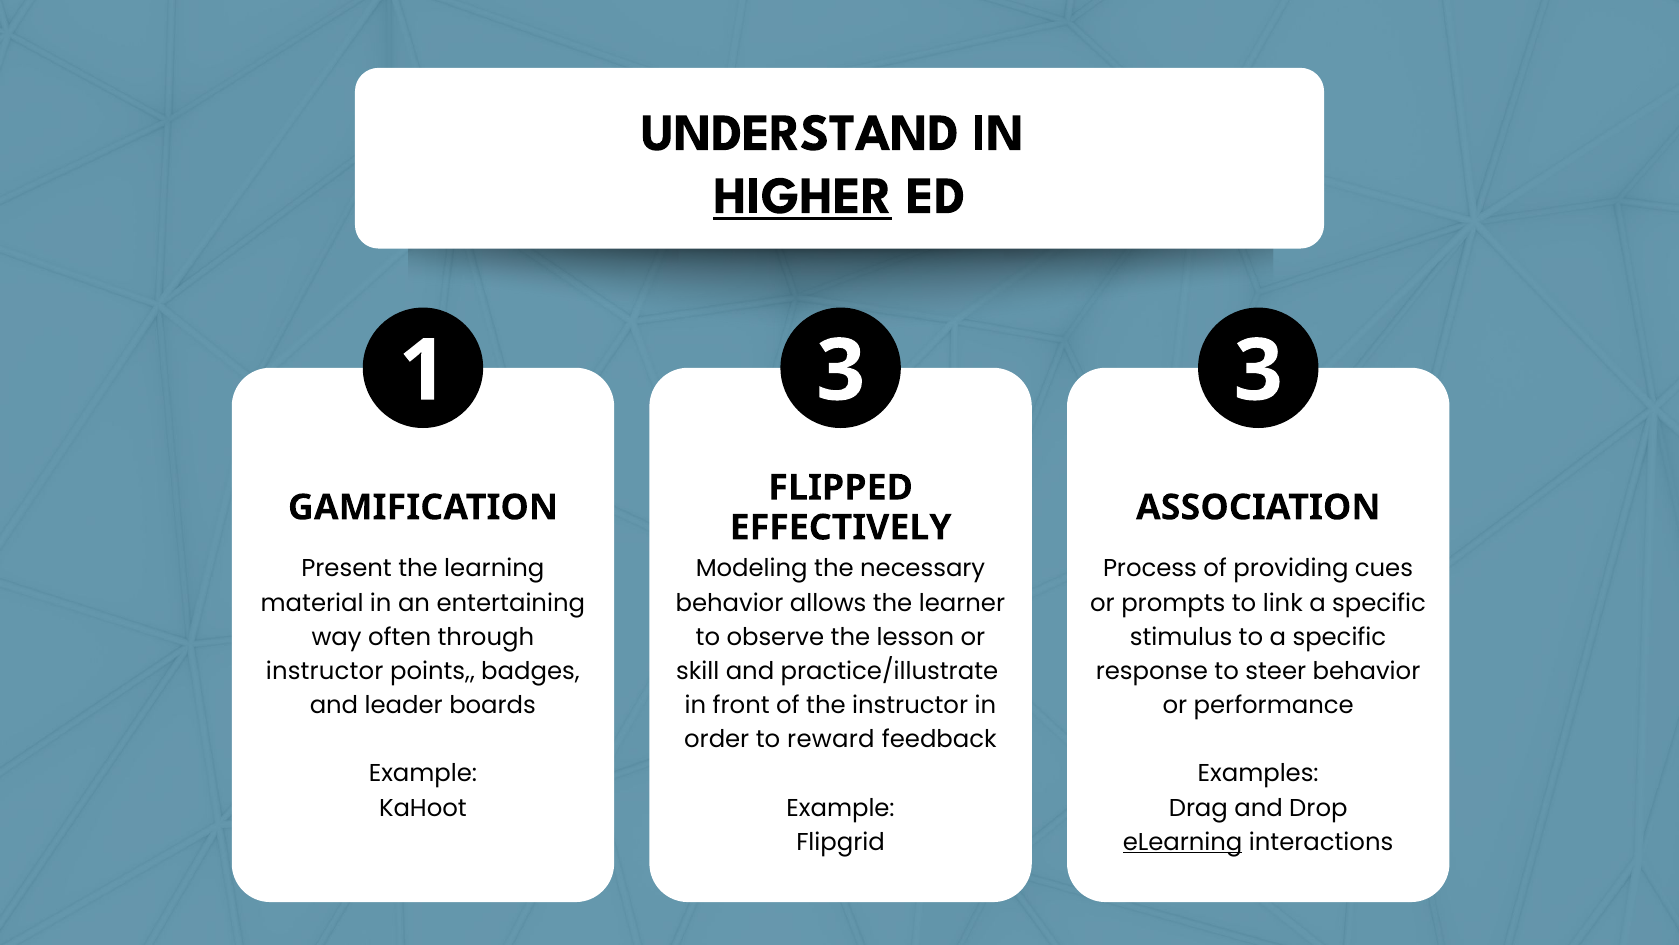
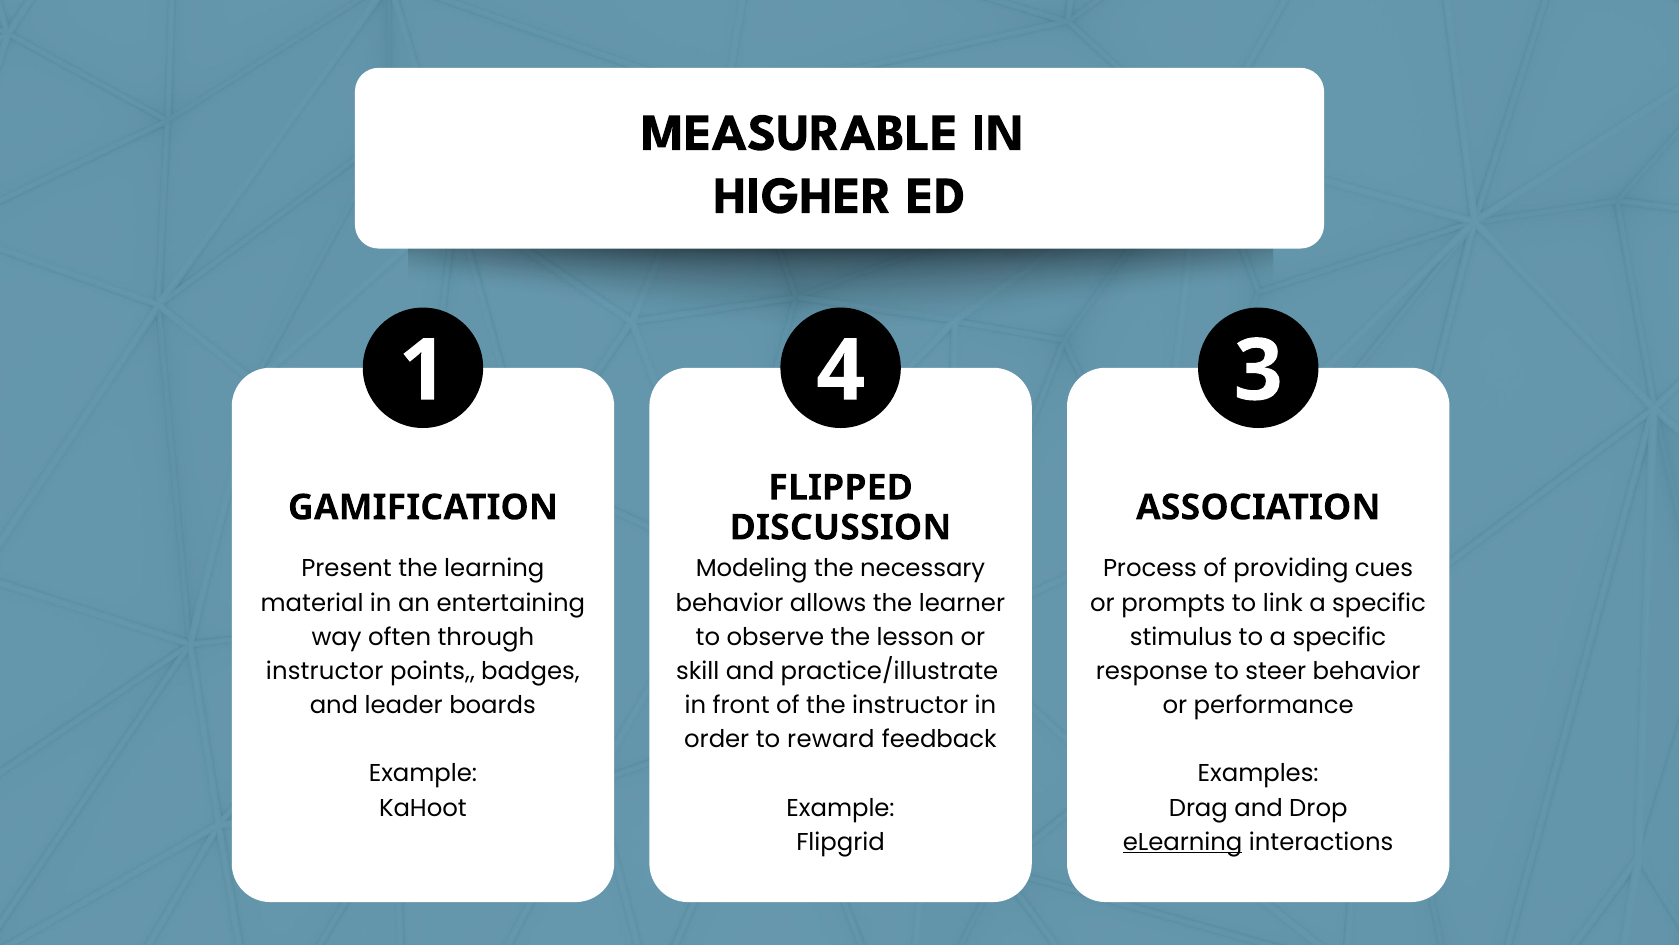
UNDERSTAND: UNDERSTAND -> MEASURABLE (800, 133)
HIGHER underline: present -> none (803, 196)
1 3: 3 -> 4 (841, 371)
EFFECTIVELY: EFFECTIVELY -> DISCUSSION (841, 527)
